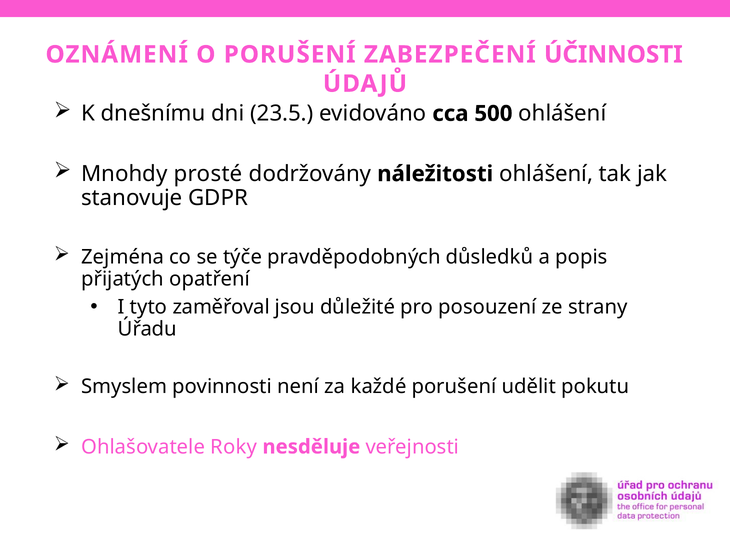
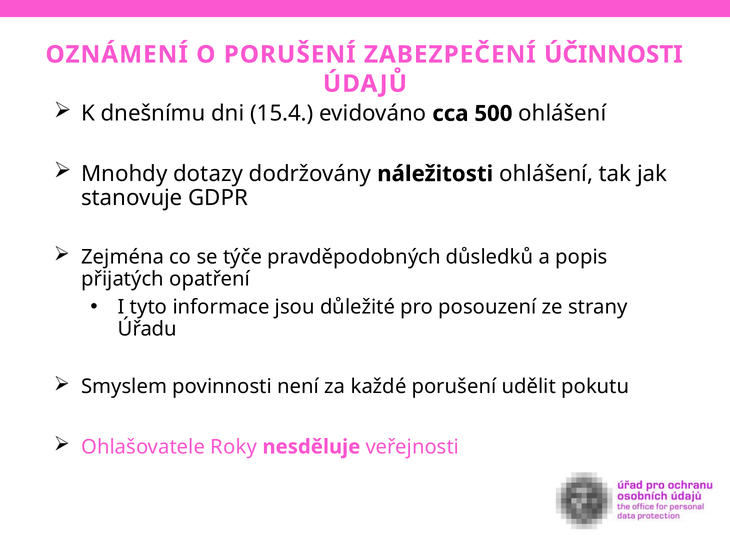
23.5: 23.5 -> 15.4 (282, 114)
prosté: prosté -> dotazy (208, 174)
zaměřoval: zaměřoval -> informace (221, 307)
